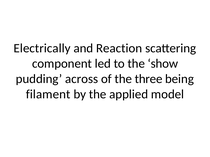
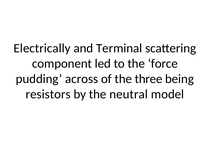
Reaction: Reaction -> Terminal (119, 48)
show: show -> force (163, 64)
filament: filament -> resistors (48, 95)
applied: applied -> neutral (129, 95)
